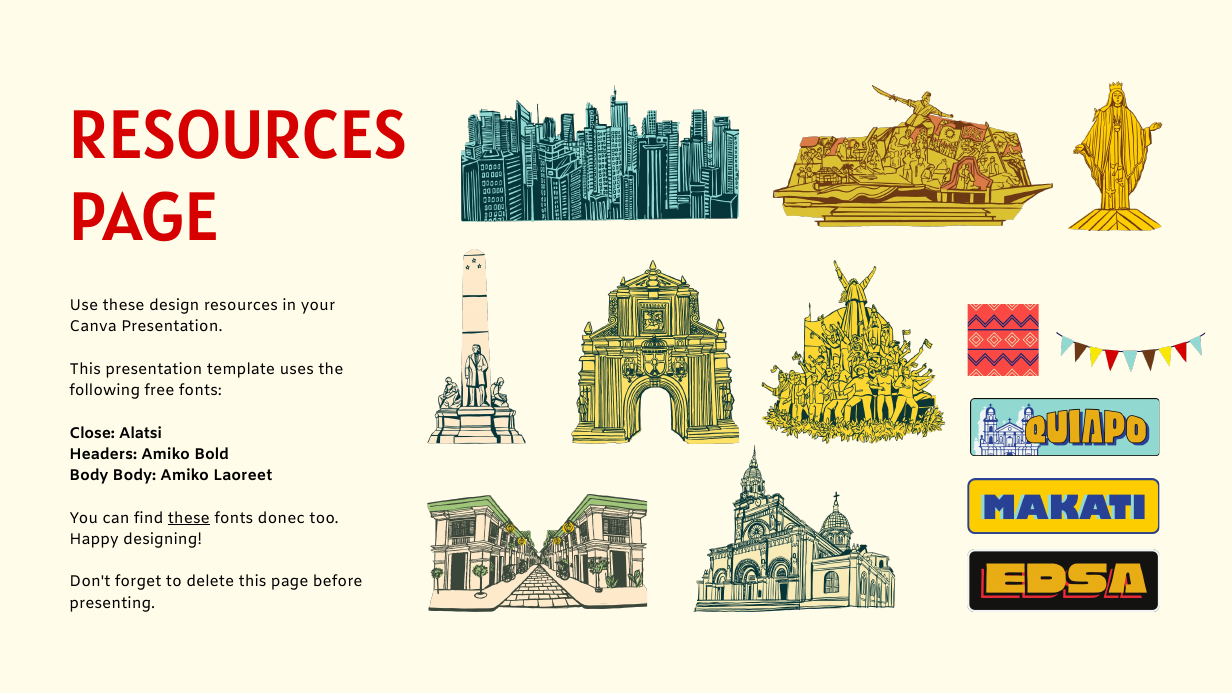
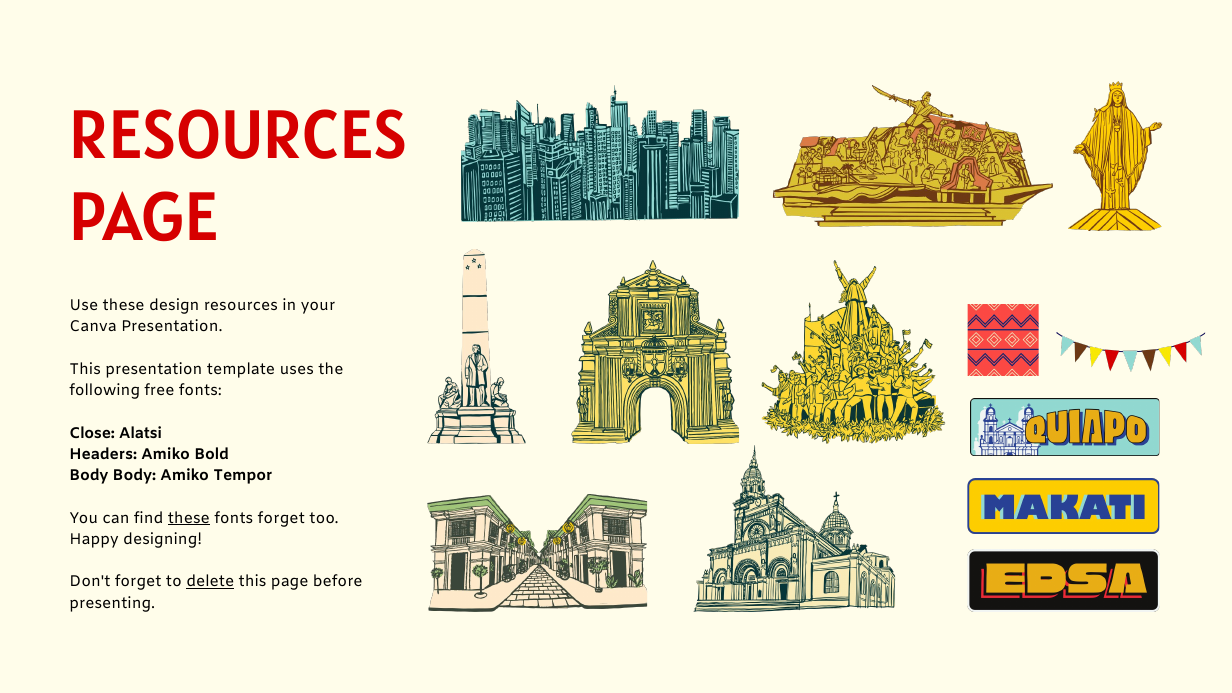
Laoreet: Laoreet -> Tempor (243, 476)
fonts donec: donec -> forget (281, 518)
delete underline: none -> present (210, 582)
